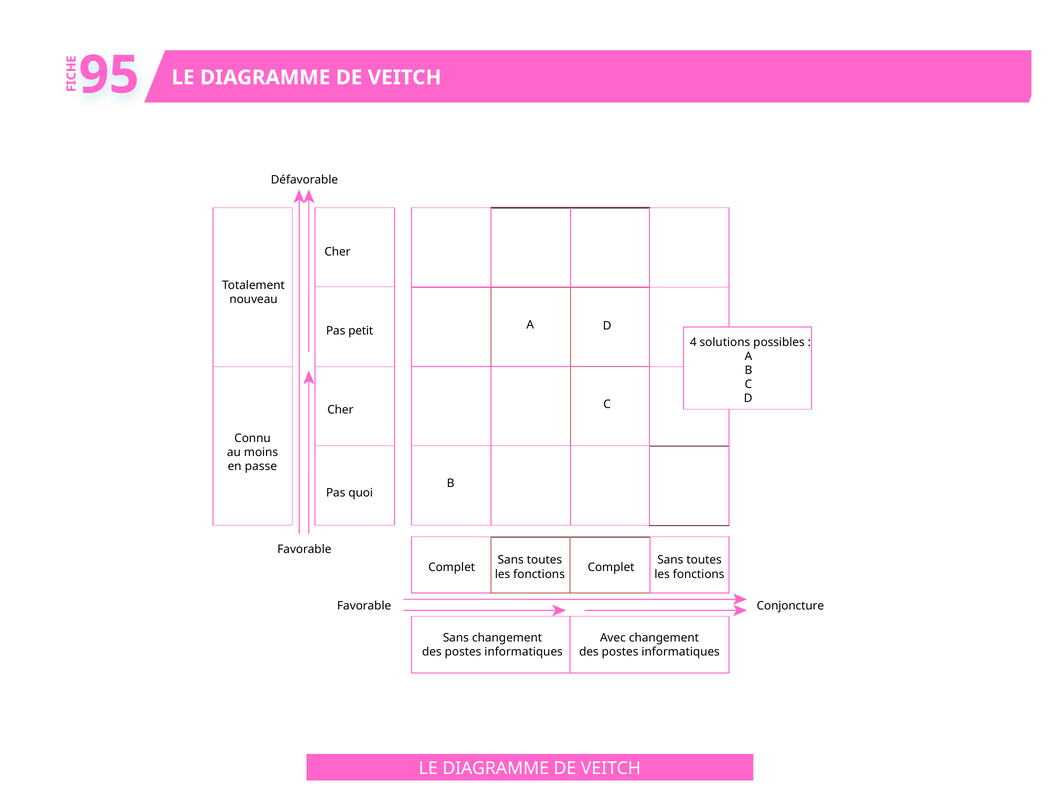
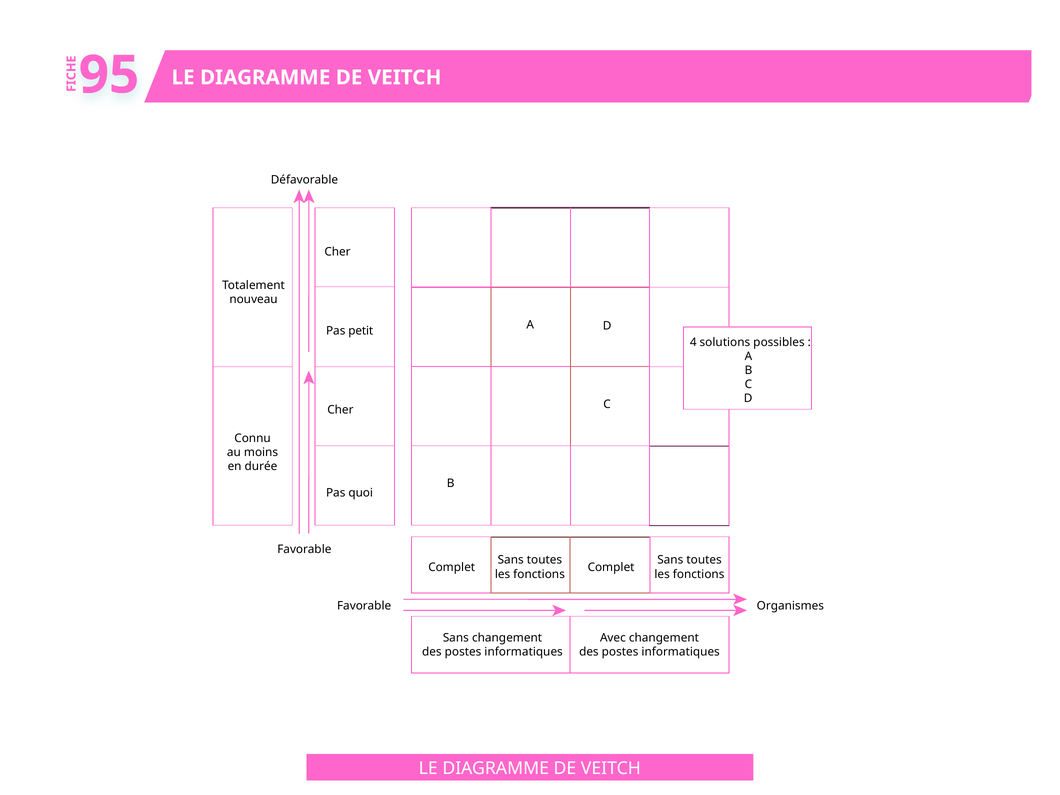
passe: passe -> durée (261, 466)
Conjoncture: Conjoncture -> Organismes (790, 606)
